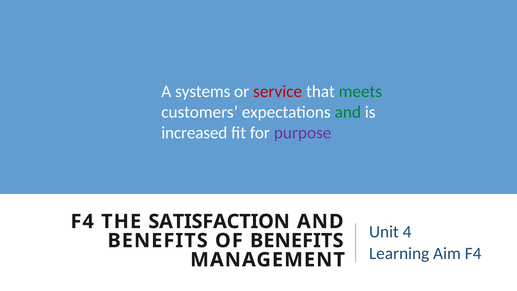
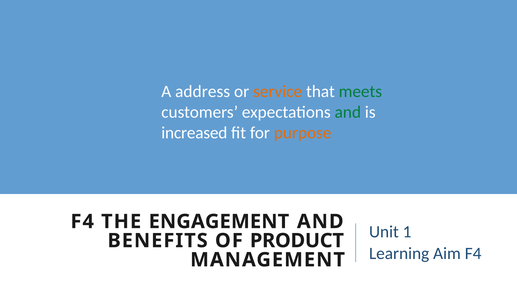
systems: systems -> address (203, 91)
service colour: red -> orange (278, 91)
purpose colour: purple -> orange (303, 133)
SATISFACTION: SATISFACTION -> ENGAGEMENT (219, 221)
4: 4 -> 1 (407, 232)
OF BENEFITS: BENEFITS -> PRODUCT (297, 240)
